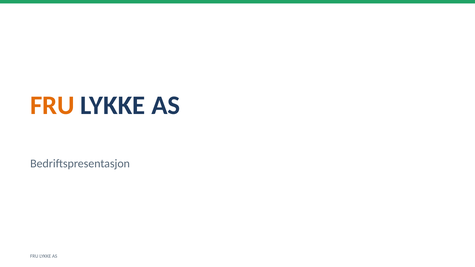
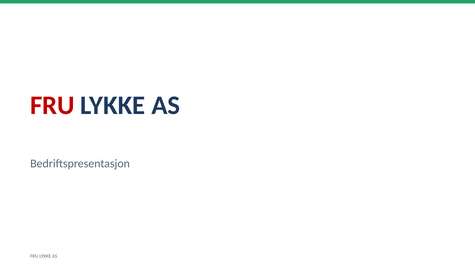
FRU colour: orange -> red (52, 105)
